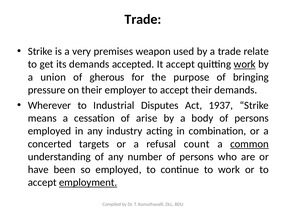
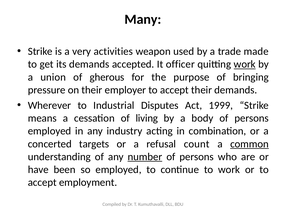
Trade: Trade -> Many (143, 19)
premises: premises -> activities (113, 52)
relate: relate -> made (256, 52)
It accept: accept -> officer (180, 64)
1937: 1937 -> 1999 (221, 106)
arise: arise -> living (147, 118)
number underline: none -> present (145, 157)
employment underline: present -> none (88, 183)
